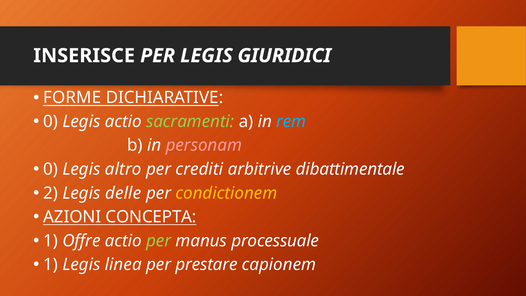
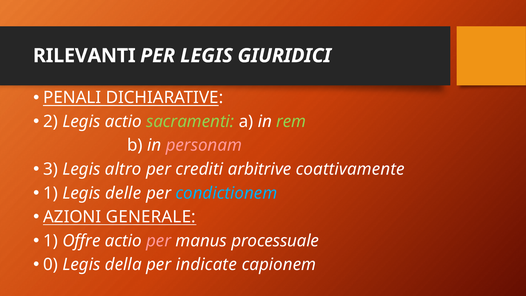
INSERISCE: INSERISCE -> RILEVANTI (84, 56)
FORME: FORME -> PENALI (72, 98)
0: 0 -> 2 (51, 121)
rem colour: light blue -> light green (291, 121)
0: 0 -> 3 (51, 169)
dibattimentale: dibattimentale -> coattivamente (350, 169)
2: 2 -> 1 (51, 193)
condictionem colour: yellow -> light blue (226, 193)
CONCEPTA: CONCEPTA -> GENERALE (151, 217)
per colour: light green -> pink (159, 241)
1: 1 -> 0 (51, 265)
linea: linea -> della (123, 265)
prestare: prestare -> indicate (206, 265)
